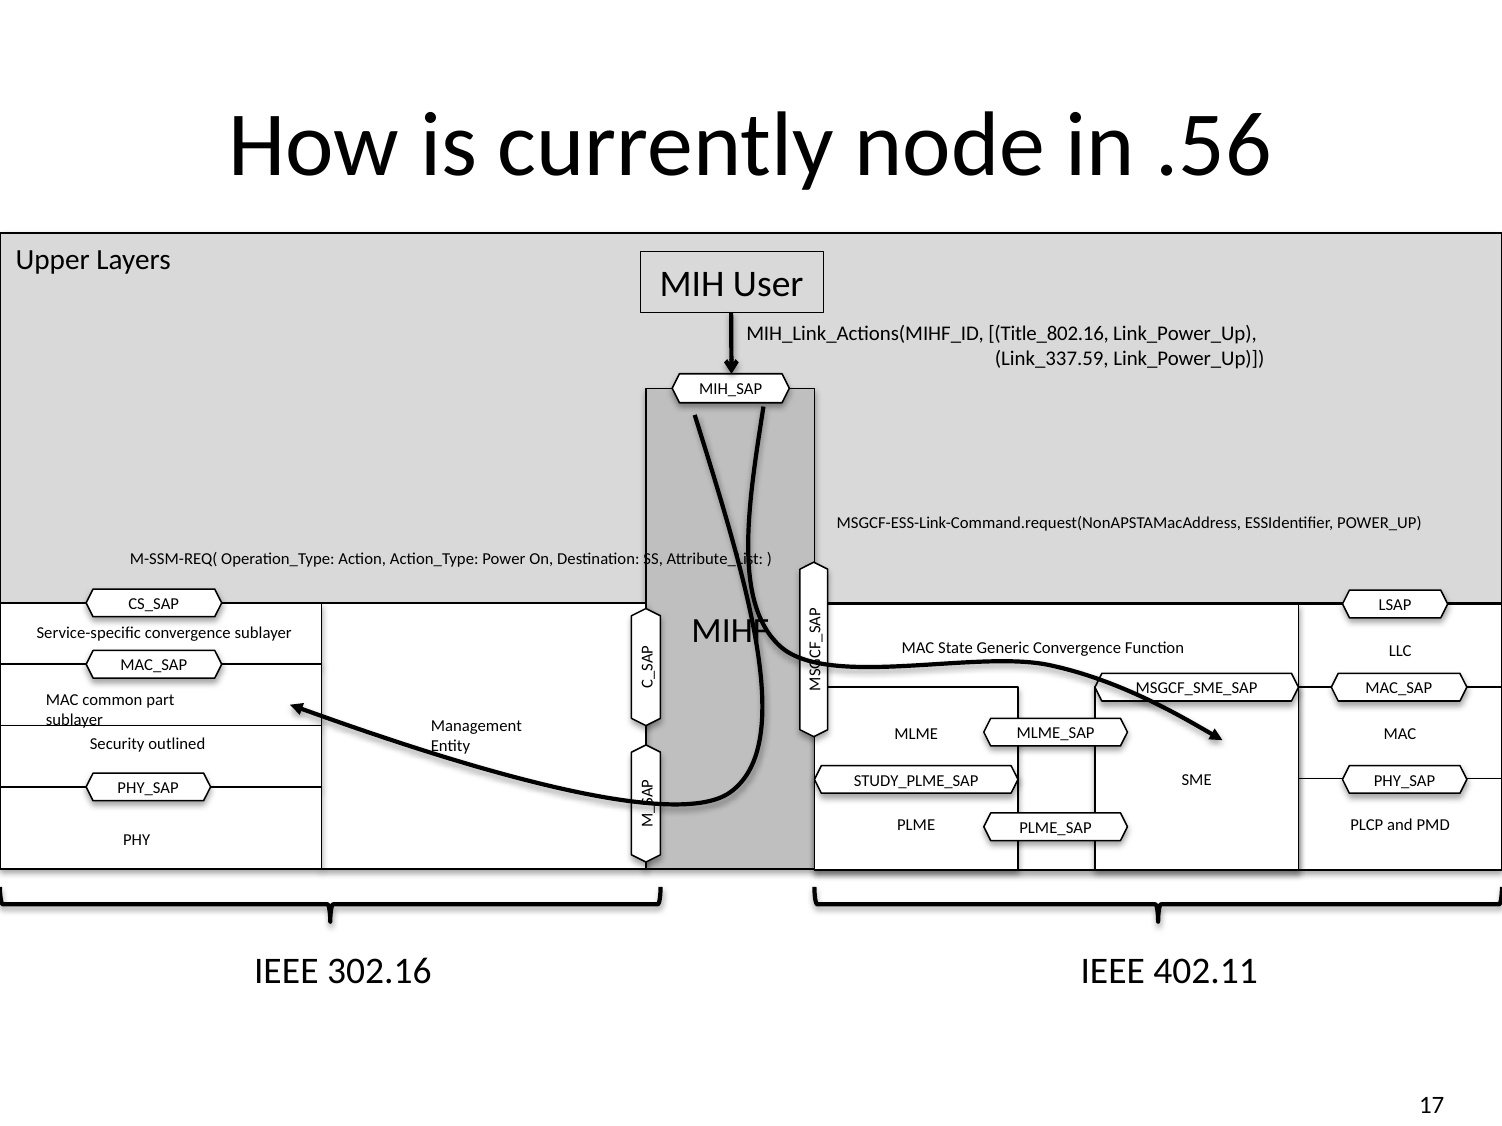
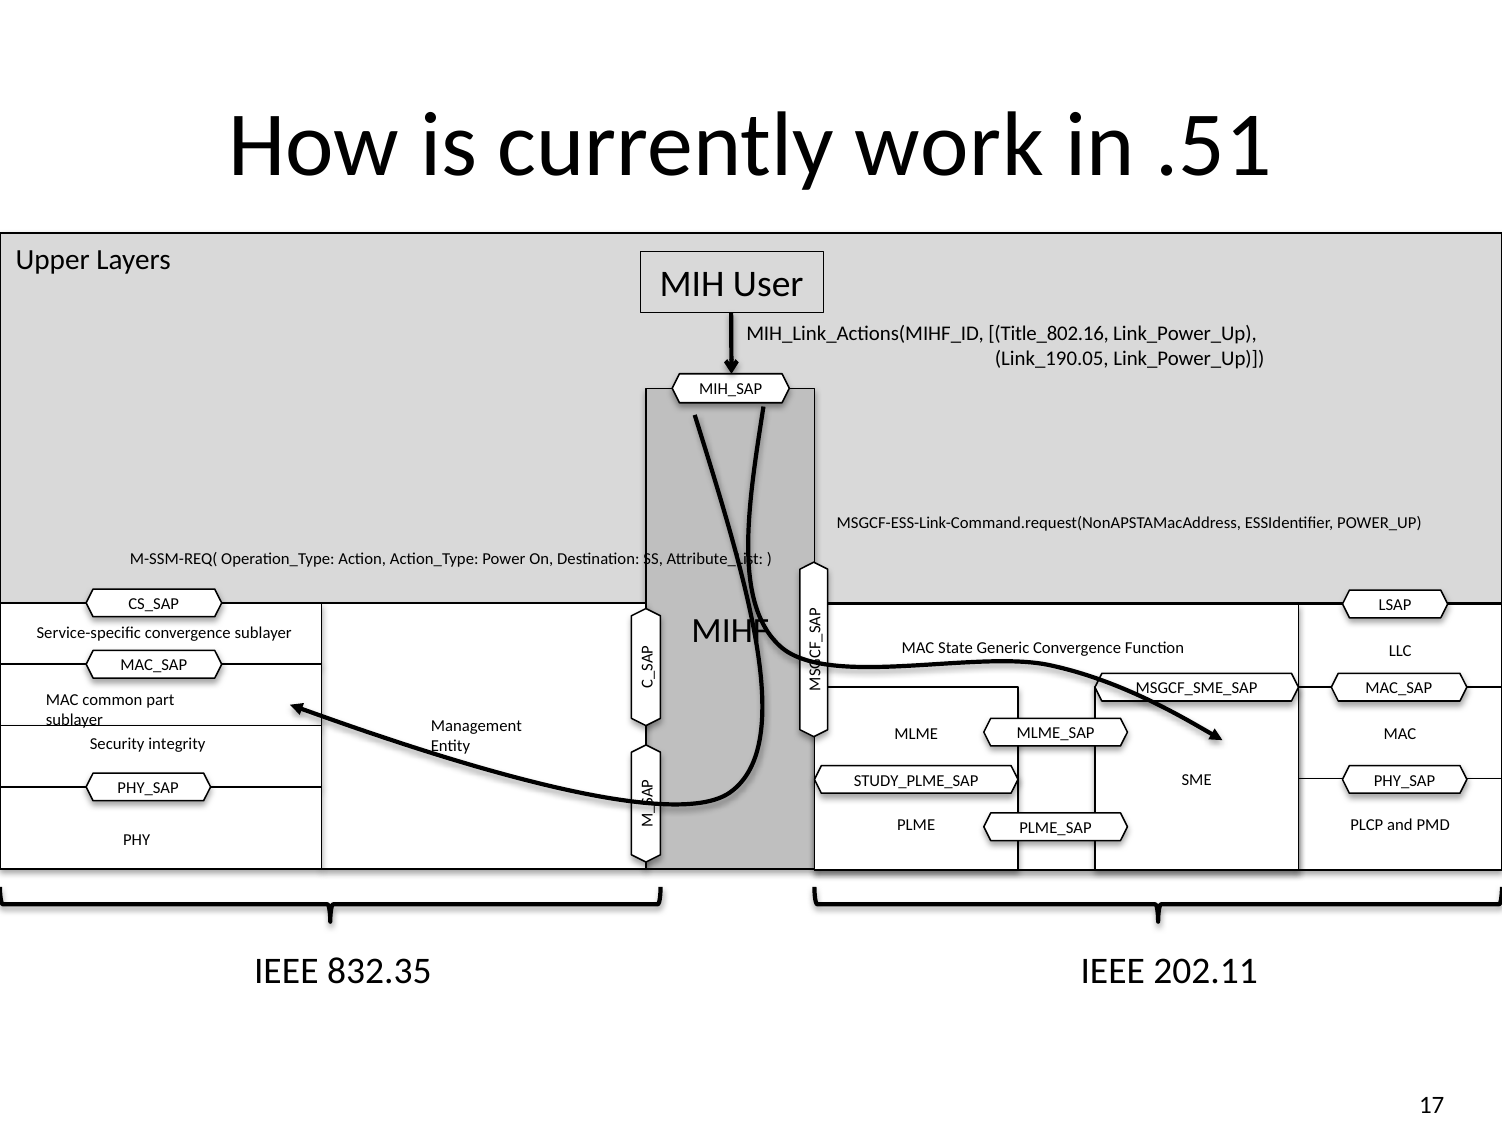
node: node -> work (949, 145)
.56: .56 -> .51 (1214, 145)
Link_337.59: Link_337.59 -> Link_190.05 (1052, 359)
outlined: outlined -> integrity (177, 744)
302.16: 302.16 -> 832.35 (379, 971)
402.11: 402.11 -> 202.11 (1206, 971)
